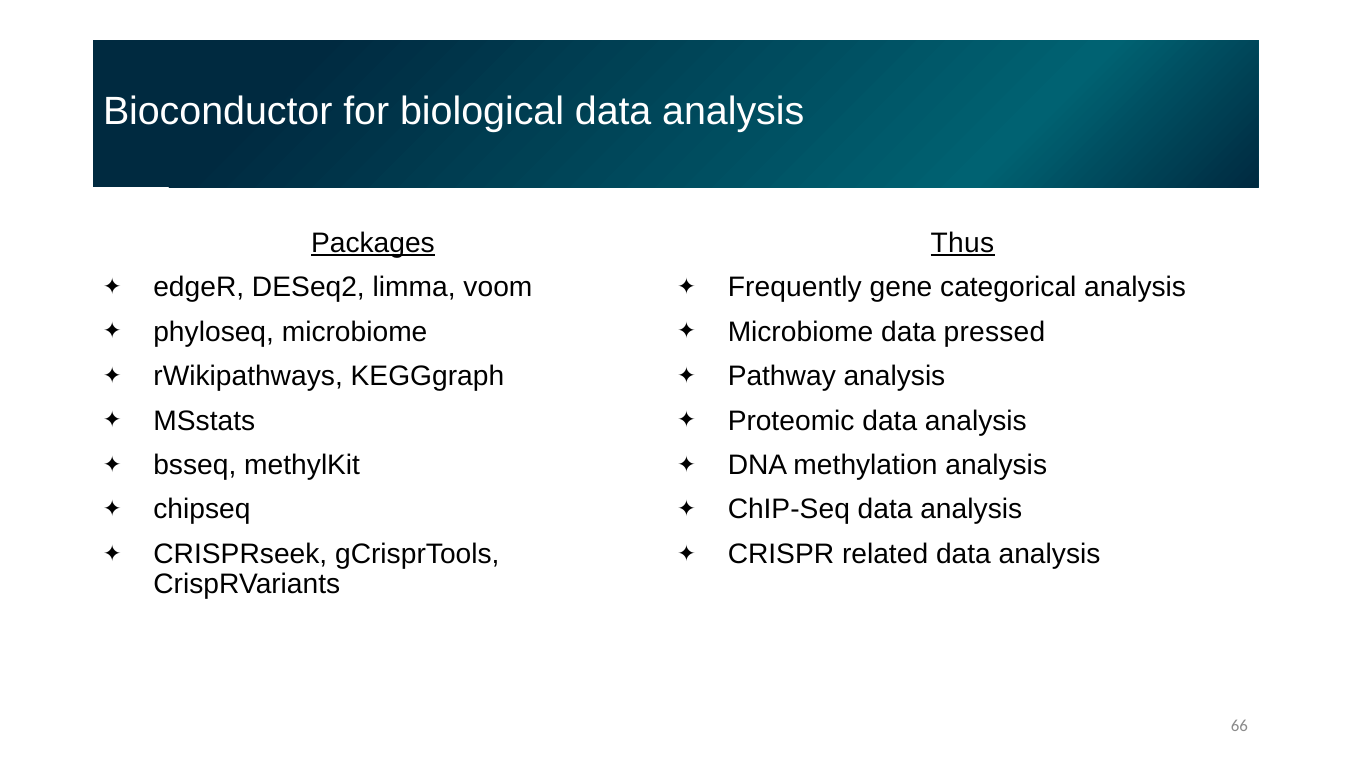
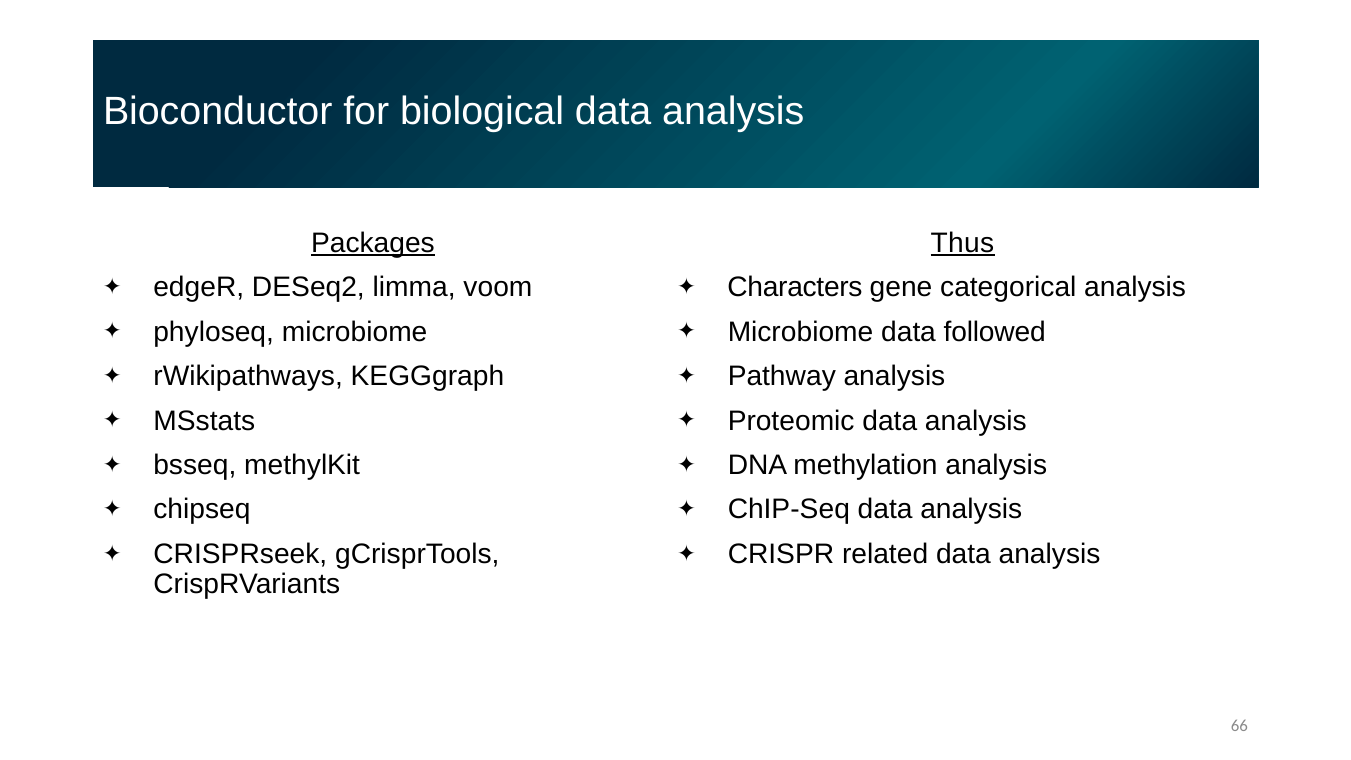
Frequently: Frequently -> Characters (795, 287)
pressed: pressed -> followed (995, 332)
